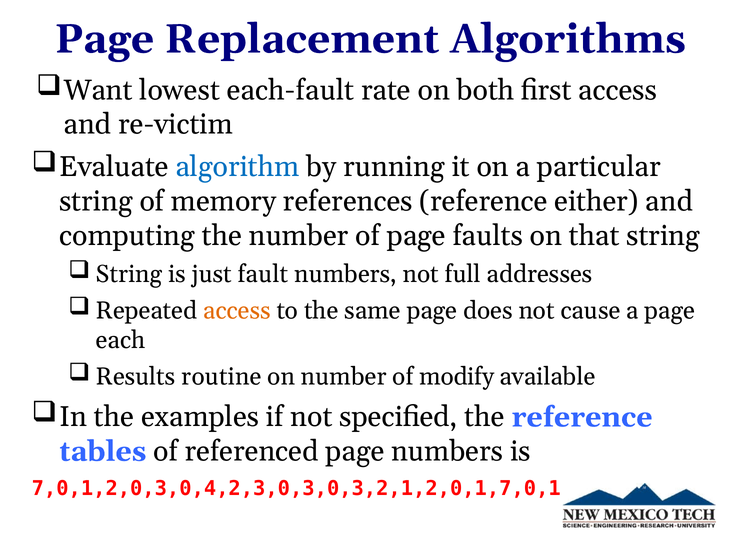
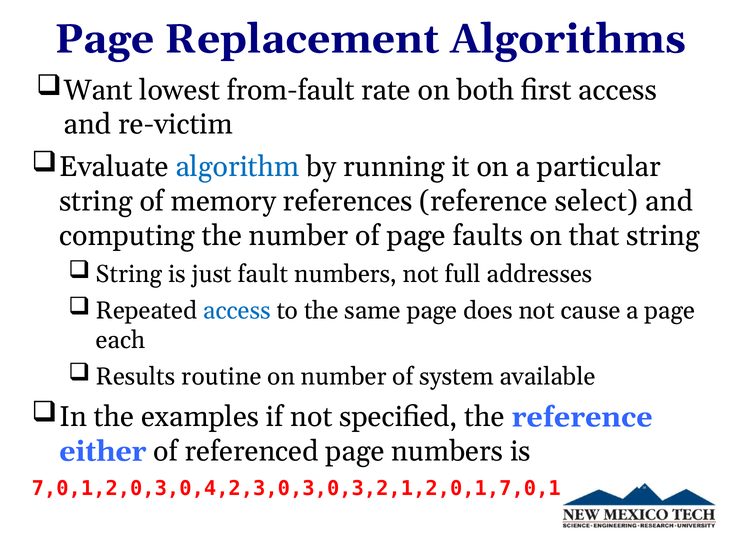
each-fault: each-fault -> from-fault (291, 90)
either: either -> select (596, 201)
access colour: orange -> blue (237, 311)
modify: modify -> system (457, 376)
tables: tables -> either (103, 451)
